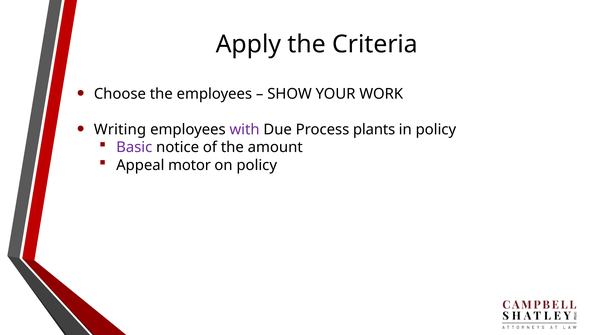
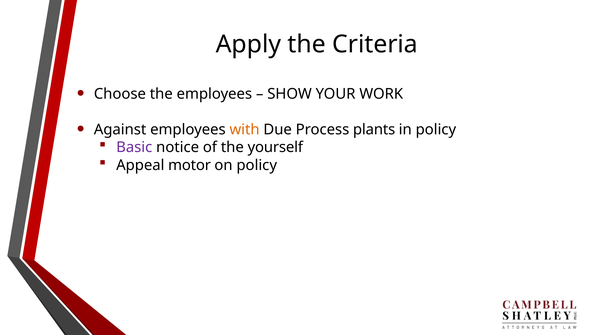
Writing: Writing -> Against (120, 129)
with colour: purple -> orange (245, 129)
amount: amount -> yourself (275, 147)
